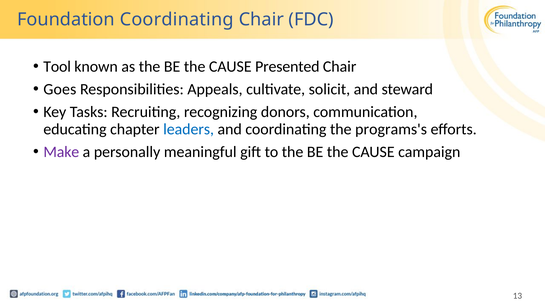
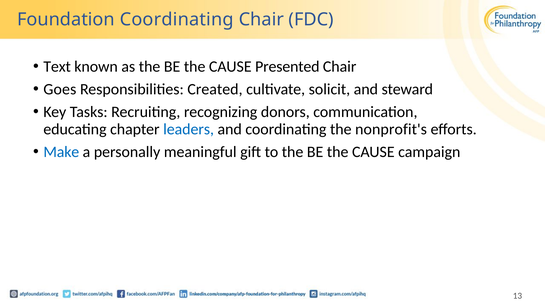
Tool: Tool -> Text (57, 67)
Appeals: Appeals -> Created (215, 89)
programs's: programs's -> nonprofit's (391, 129)
Make colour: purple -> blue (61, 152)
